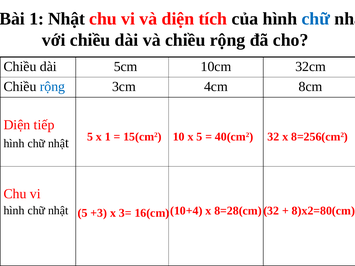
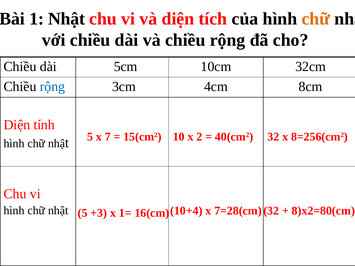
chữ colour: blue -> orange (316, 19)
tiếp: tiếp -> tính (44, 125)
x 1: 1 -> 7 (108, 137)
x 5: 5 -> 2 (199, 137)
8=28(cm: 8=28(cm -> 7=28(cm (238, 211)
3=: 3= -> 1= (125, 213)
